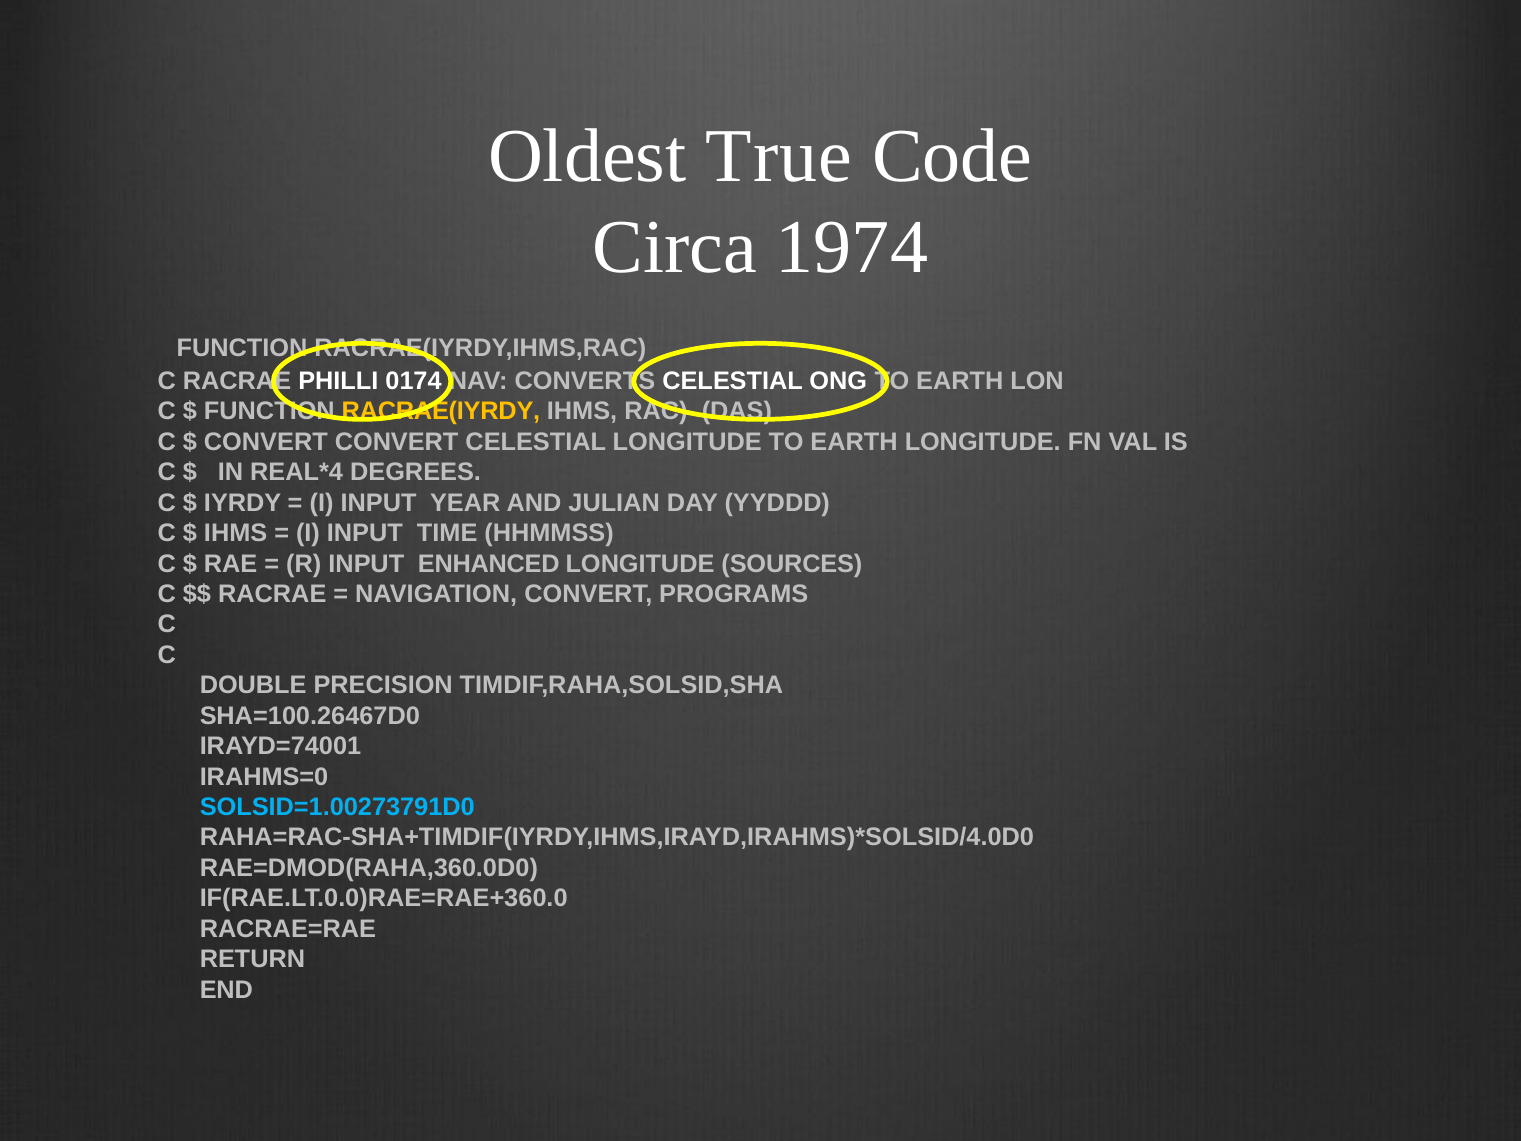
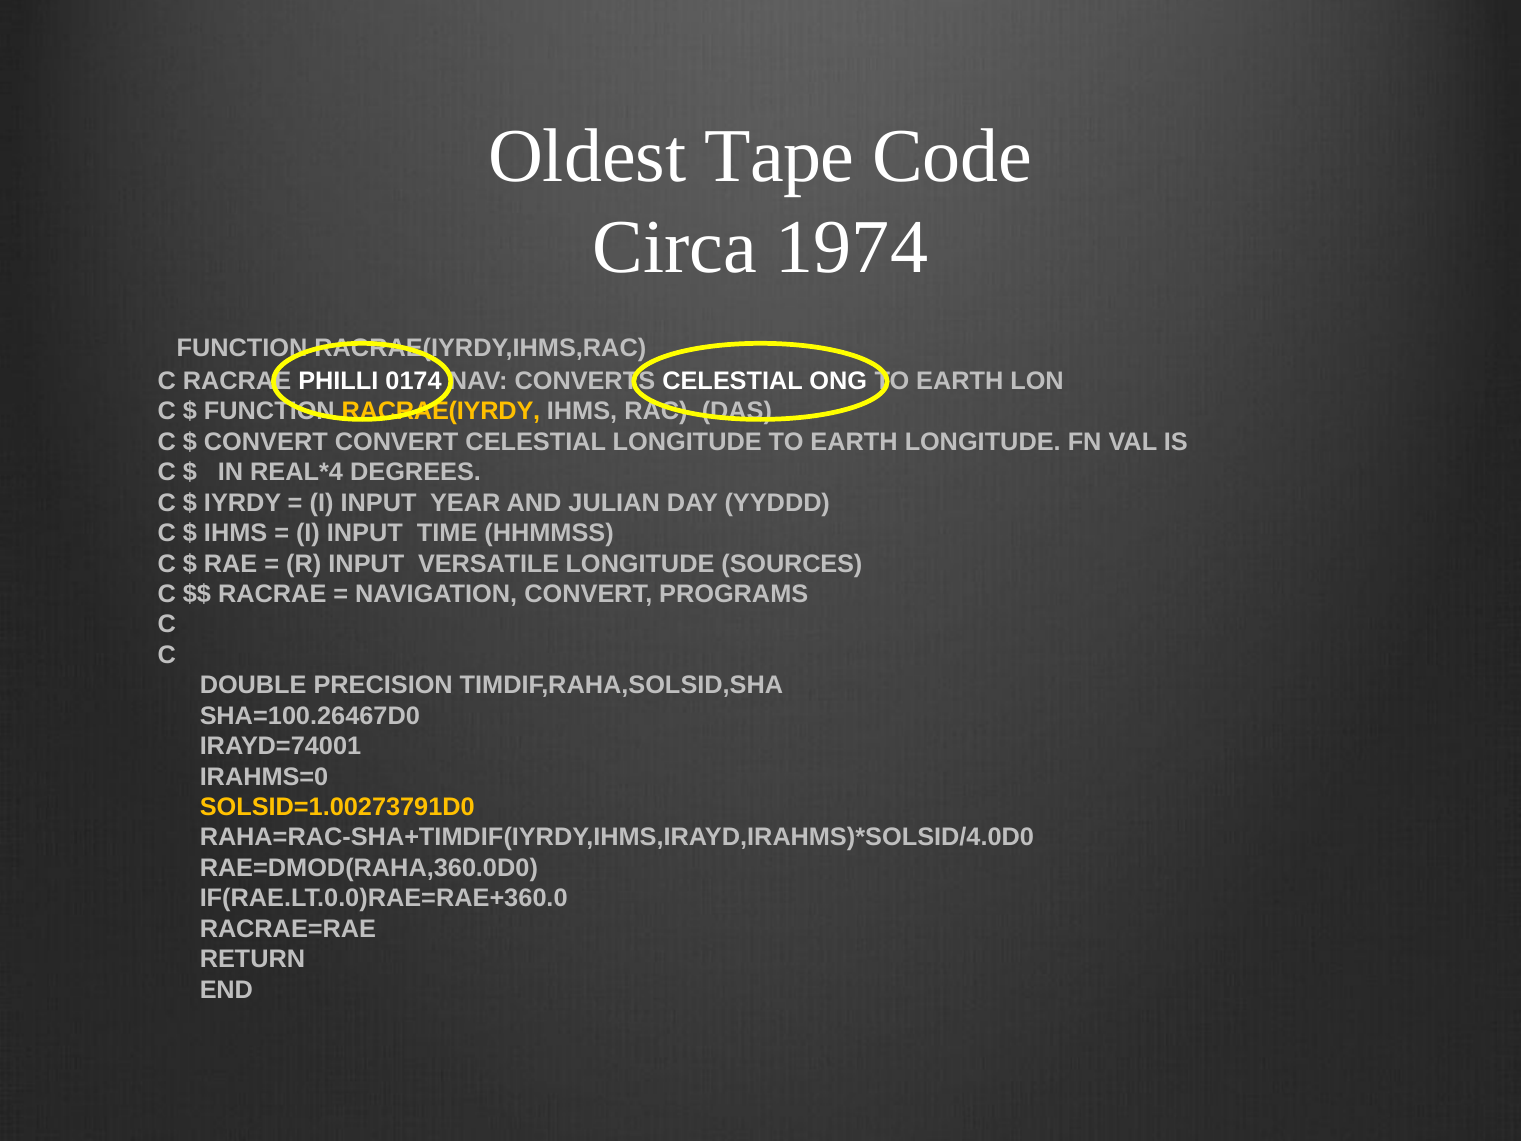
True: True -> Tape (780, 156)
ENHANCED: ENHANCED -> VERSATILE (489, 564)
SOLSID=1.00273791D0 colour: light blue -> yellow (337, 807)
